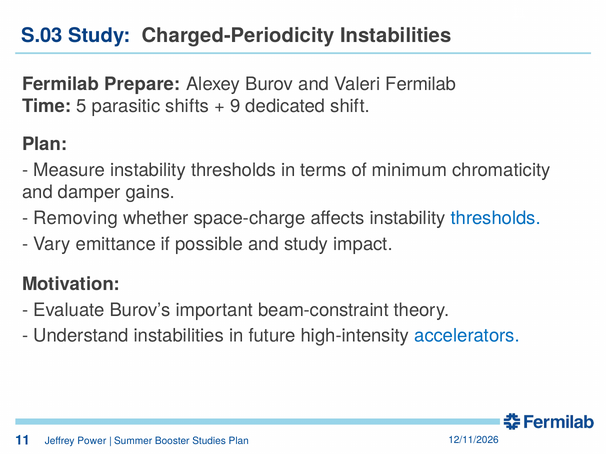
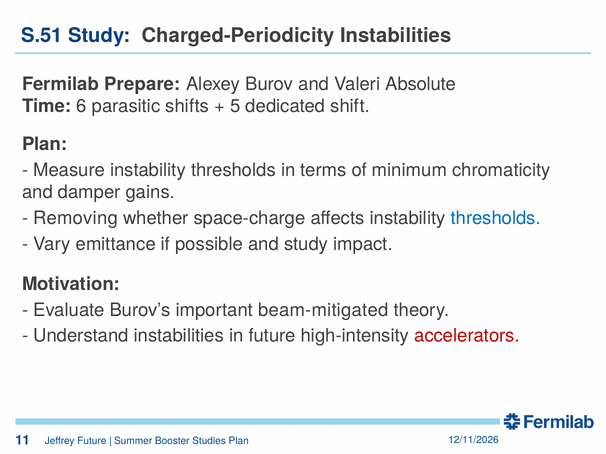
S.03: S.03 -> S.51 (42, 36)
Valeri Fermilab: Fermilab -> Absolute (421, 84)
5: 5 -> 6 (82, 106)
9: 9 -> 5 (235, 106)
beam-constraint: beam-constraint -> beam-mitigated (323, 310)
accelerators colour: blue -> red (467, 336)
Jeffrey Power: Power -> Future (92, 441)
